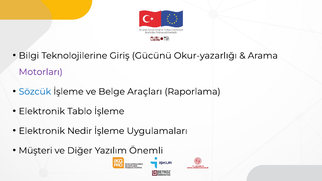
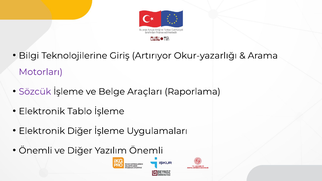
Gücünü: Gücünü -> Artırıyor (152, 56)
Sözcük colour: blue -> purple (35, 92)
Elektronik Nedir: Nedir -> Diğer (80, 131)
Müşteri: Müşteri -> Önemli (35, 151)
